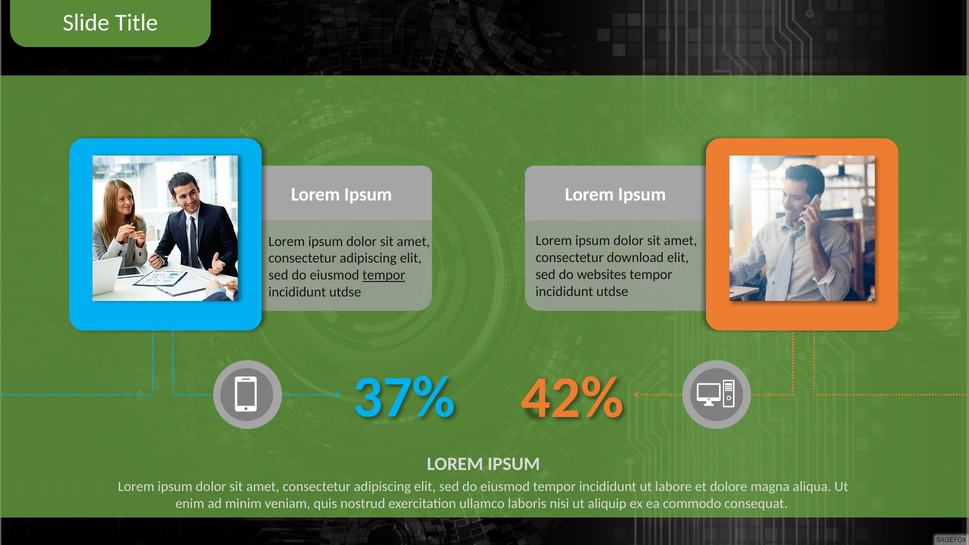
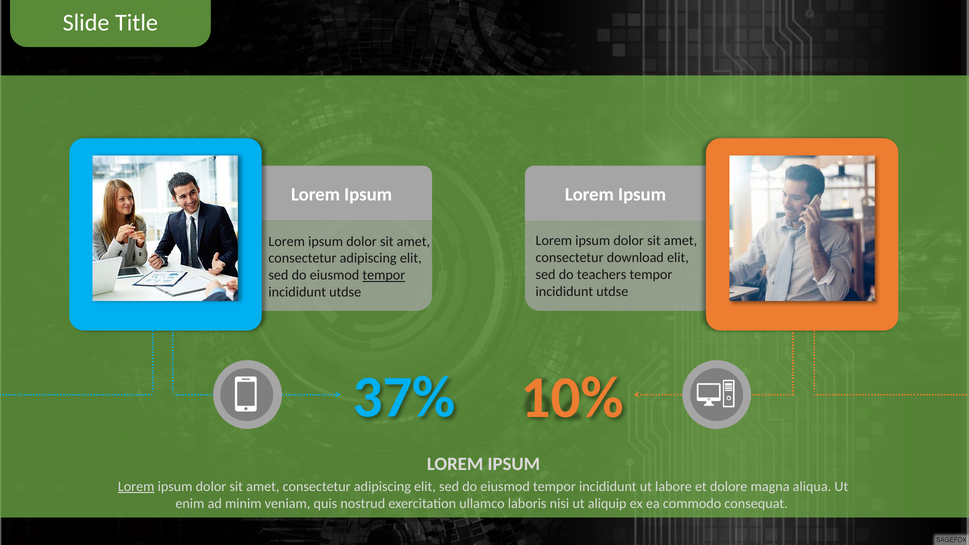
websites: websites -> teachers (602, 275)
42%: 42% -> 10% (572, 398)
Lorem underline: none -> present (136, 487)
